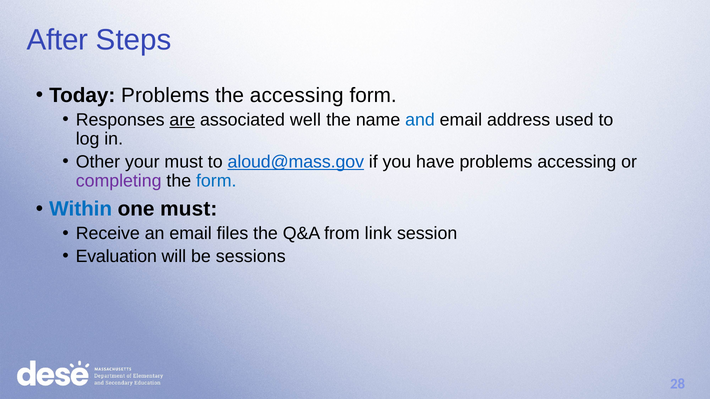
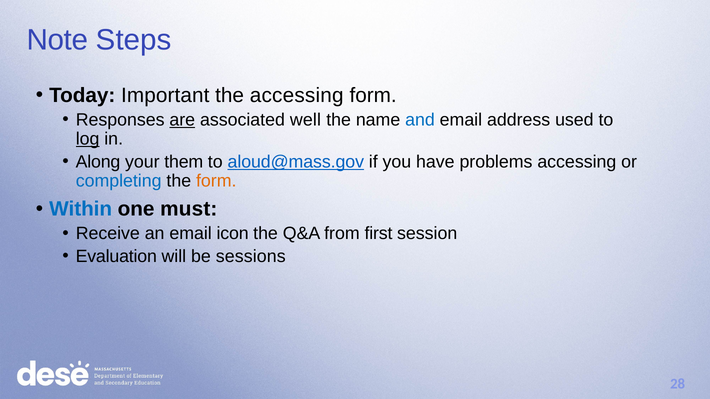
After: After -> Note (58, 40)
Today Problems: Problems -> Important (165, 95)
log underline: none -> present (88, 139)
Other: Other -> Along (98, 162)
your must: must -> them (184, 162)
completing colour: purple -> blue (119, 181)
form colour: blue -> orange (216, 181)
files: files -> icon (233, 234)
link: link -> first (379, 234)
